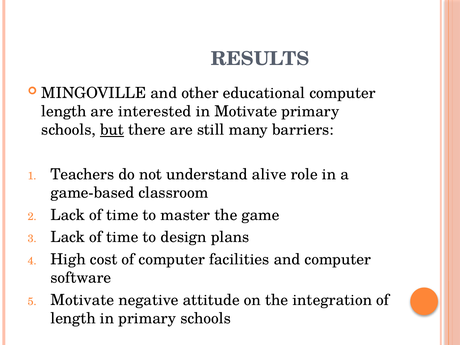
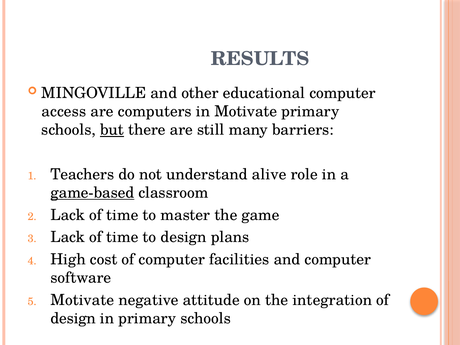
length: length -> access (64, 111)
interested: interested -> computers (155, 111)
game-based underline: none -> present (92, 193)
length: length -> design (73, 319)
